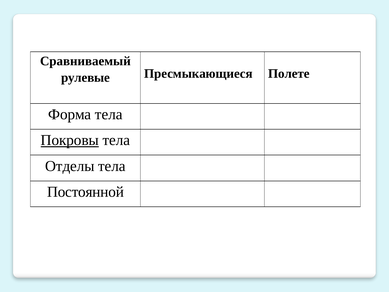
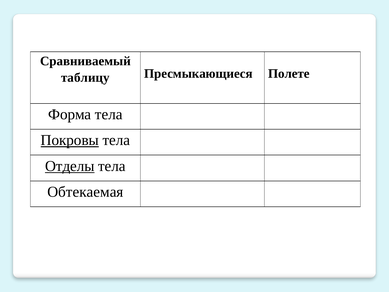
рулевые: рулевые -> таблицу (85, 78)
Отделы underline: none -> present (70, 166)
Постоянной: Постоянной -> Обтекаемая (85, 192)
